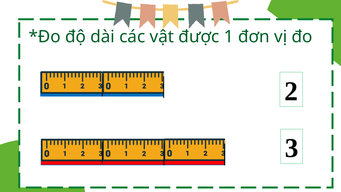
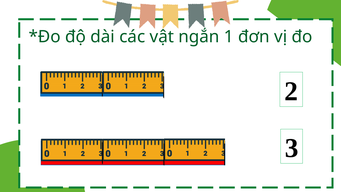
được: được -> ngắn (199, 37)
